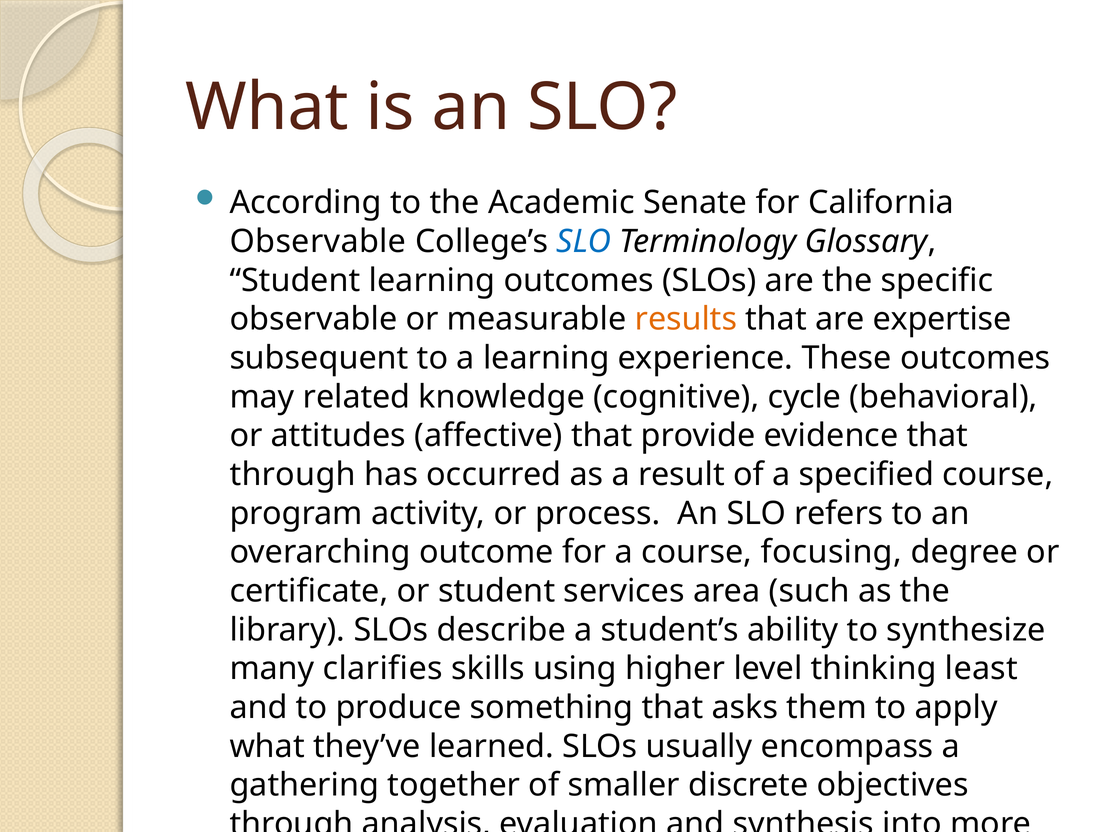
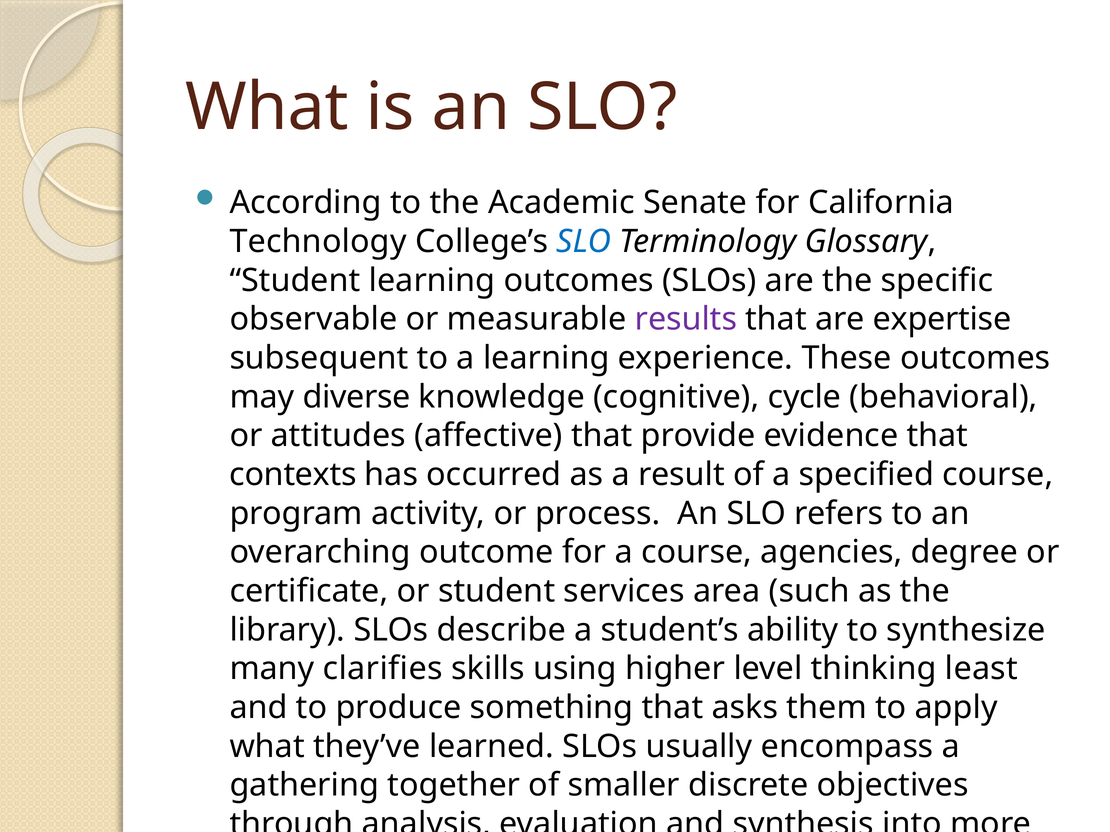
Observable: Observable -> Technology (318, 242)
results colour: orange -> purple (686, 319)
related: related -> diverse (357, 397)
through: through -> contexts (293, 475)
focusing: focusing -> agencies (831, 553)
